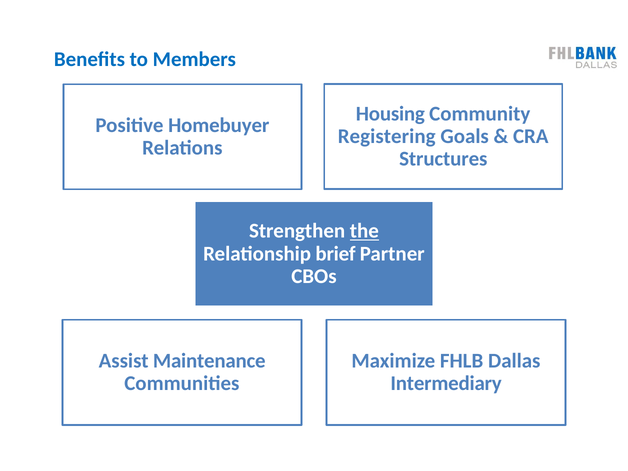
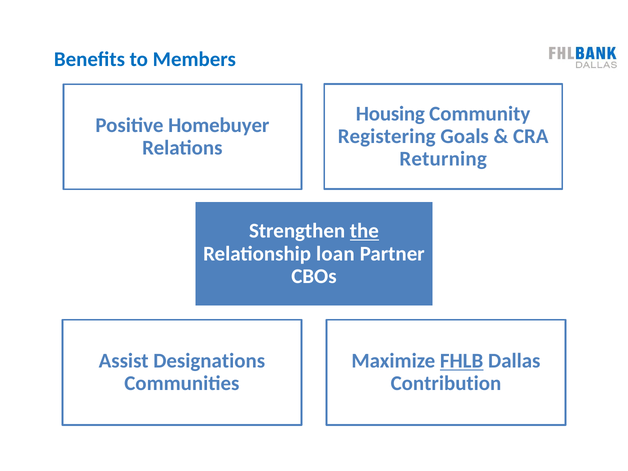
Structures: Structures -> Returning (443, 159)
brief: brief -> loan (335, 254)
Maintenance: Maintenance -> Designations (209, 361)
FHLB underline: none -> present (462, 361)
Intermediary: Intermediary -> Contribution (446, 384)
